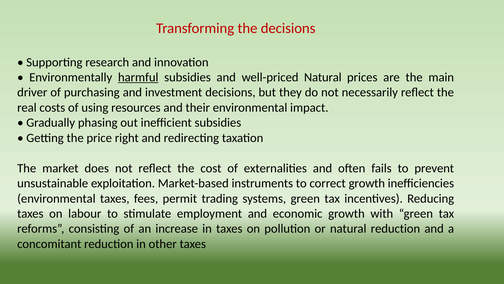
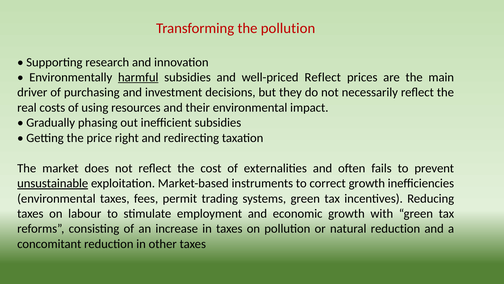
the decisions: decisions -> pollution (288, 28)
well-priced Natural: Natural -> Reflect (323, 77)
unsustainable underline: none -> present (53, 183)
